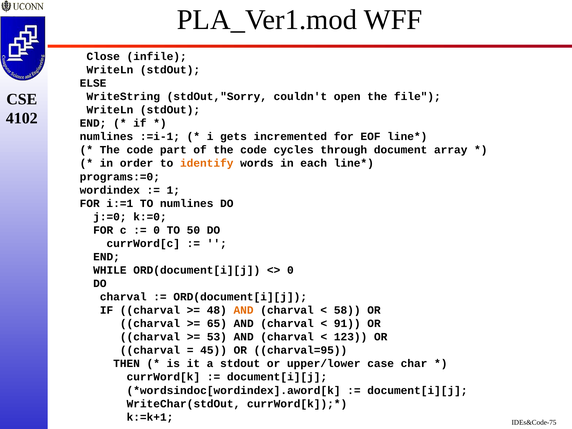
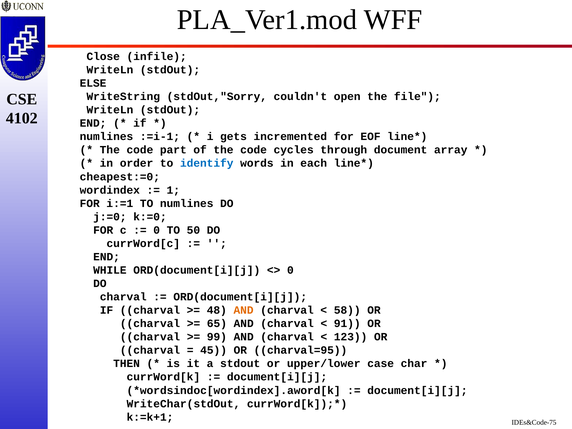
identify colour: orange -> blue (207, 163)
programs:=0: programs:=0 -> cheapest:=0 (120, 177)
53: 53 -> 99 (217, 337)
